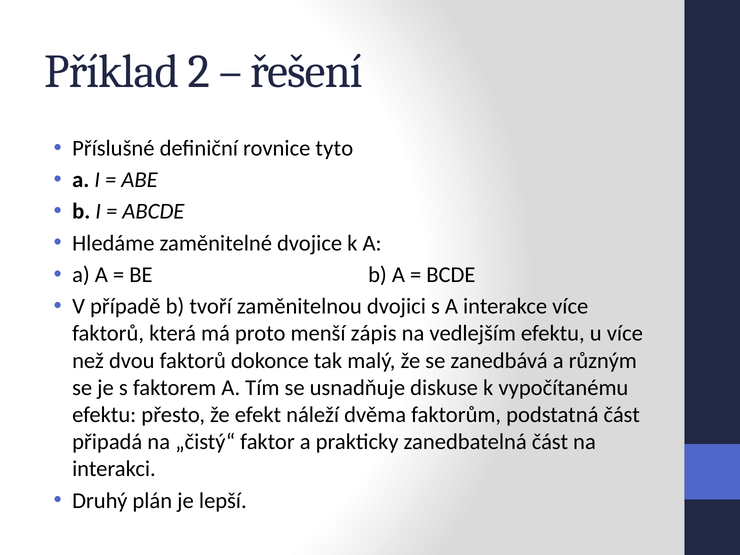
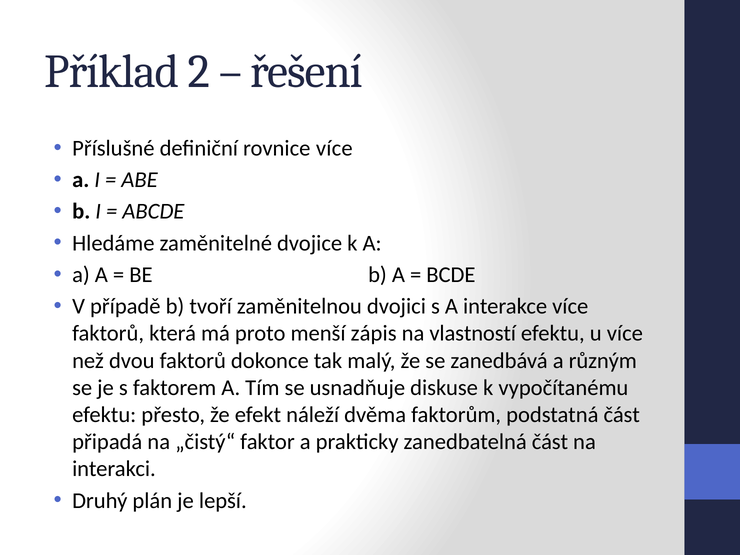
rovnice tyto: tyto -> více (334, 148)
vedlejším: vedlejším -> vlastností (473, 333)
